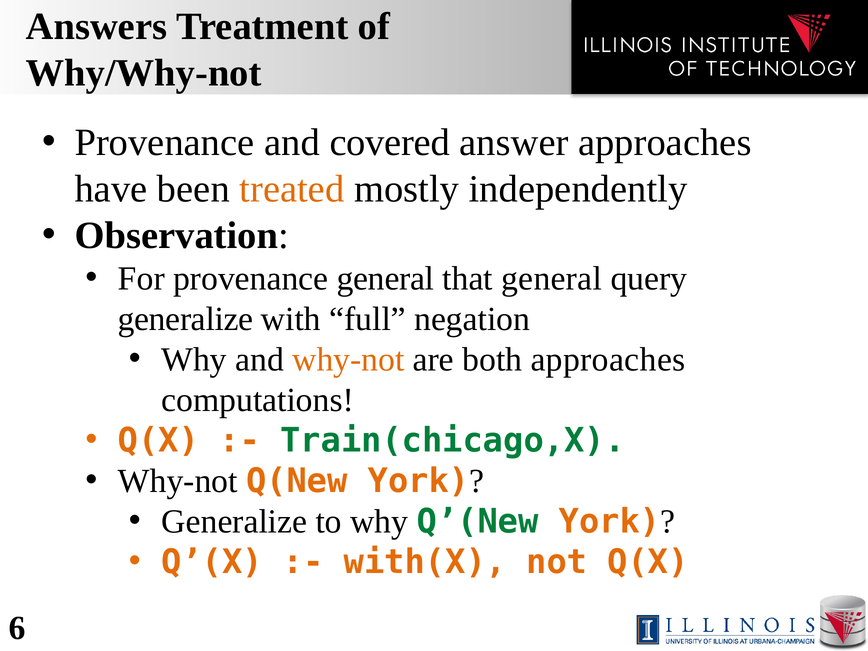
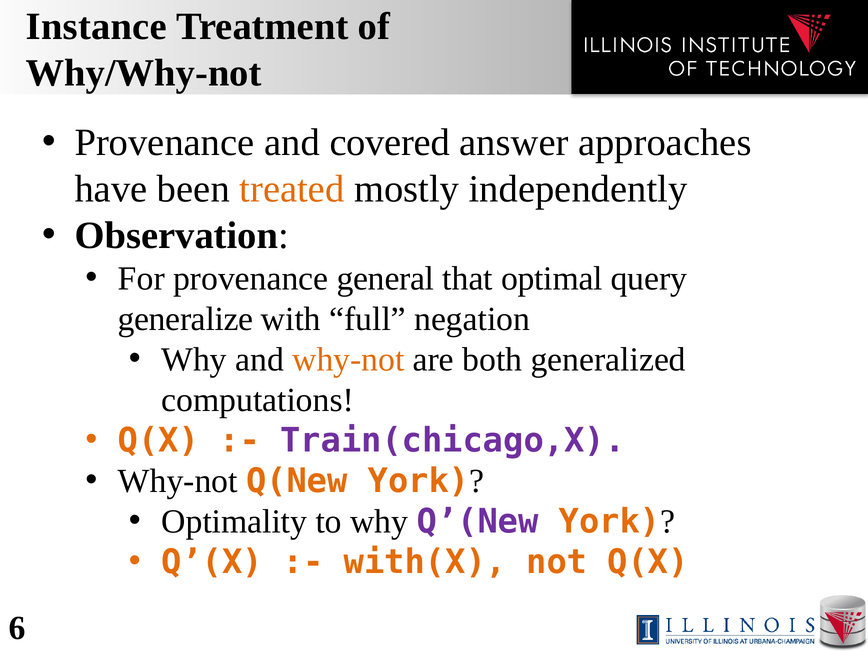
Answers: Answers -> Instance (96, 27)
that general: general -> optimal (552, 278)
both approaches: approaches -> generalized (608, 360)
Train(chicago,X colour: green -> purple (453, 441)
Generalize: Generalize -> Optimality (234, 522)
Q’(New colour: green -> purple (478, 522)
